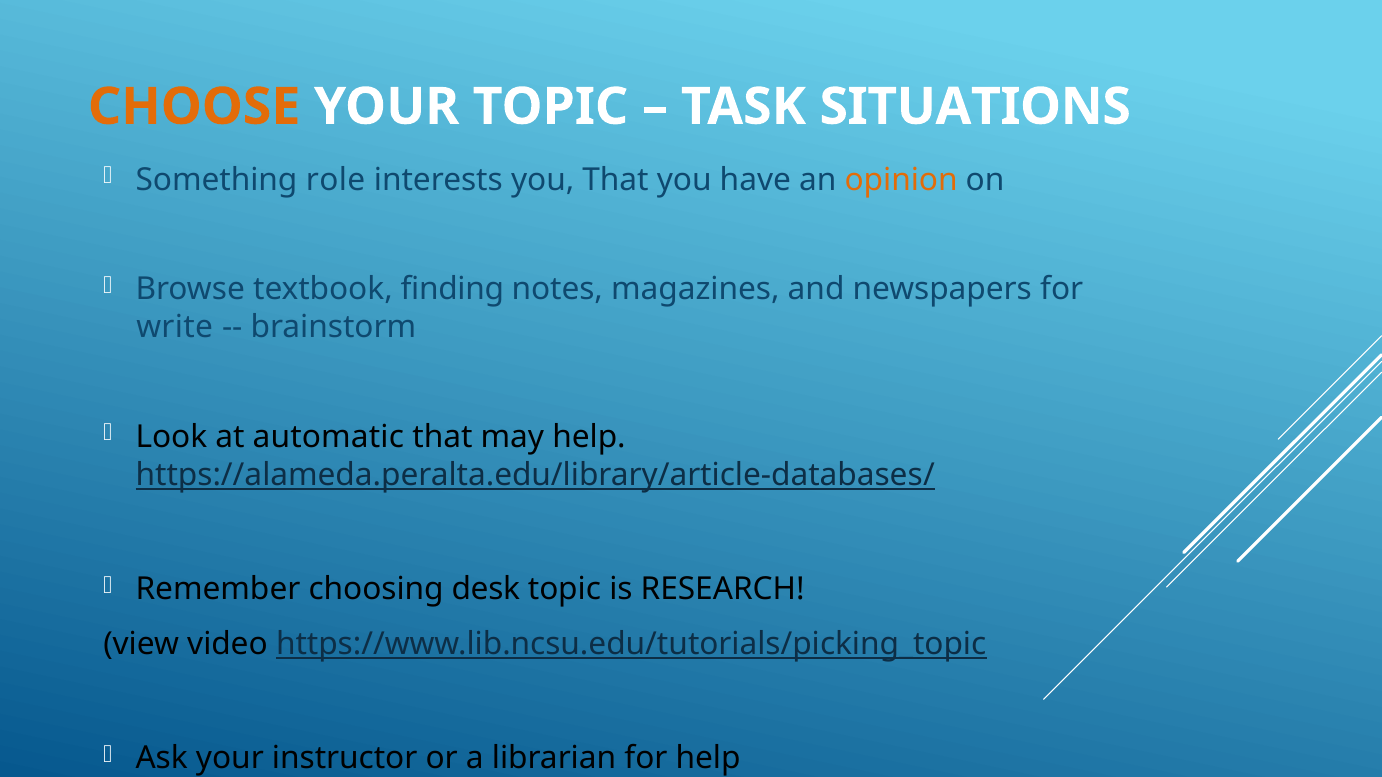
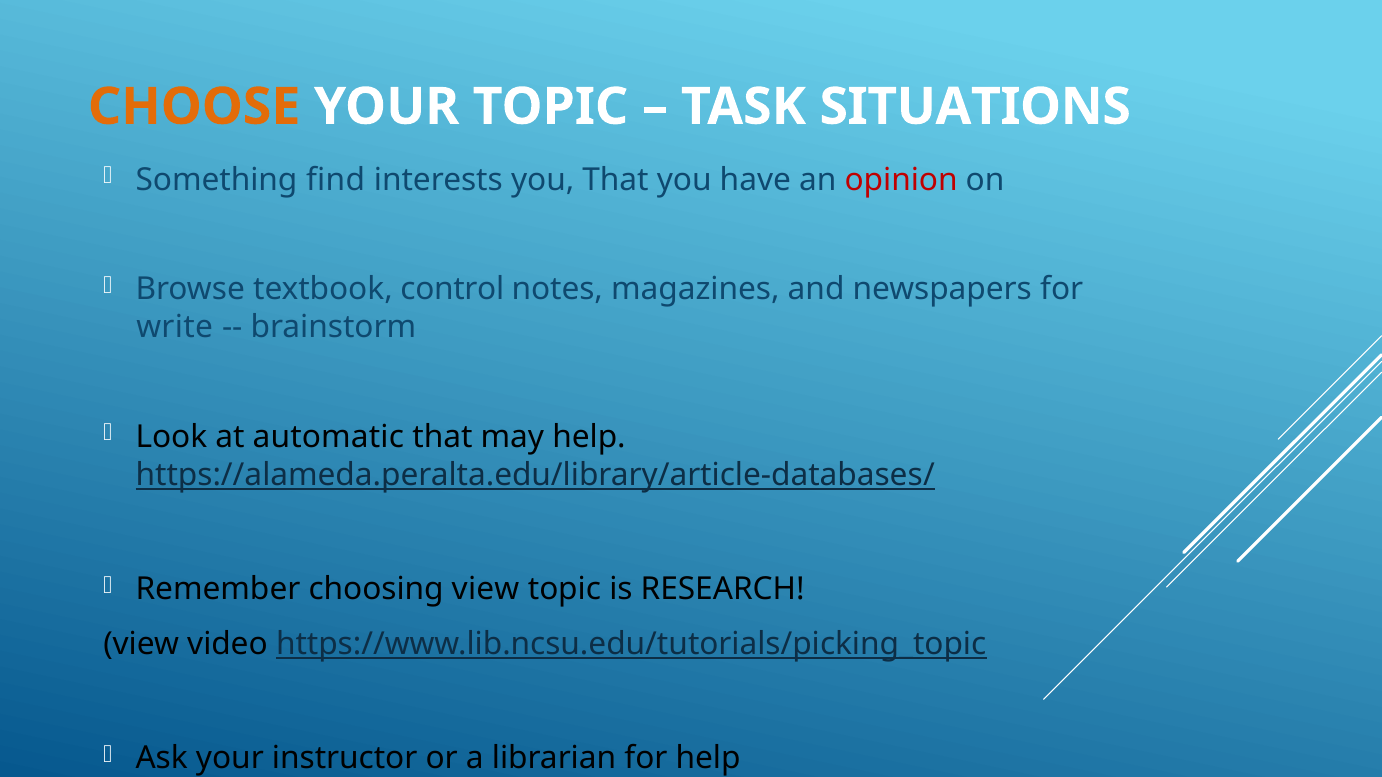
role: role -> find (336, 180)
opinion colour: orange -> red (901, 180)
finding: finding -> control (452, 289)
choosing desk: desk -> view (486, 590)
